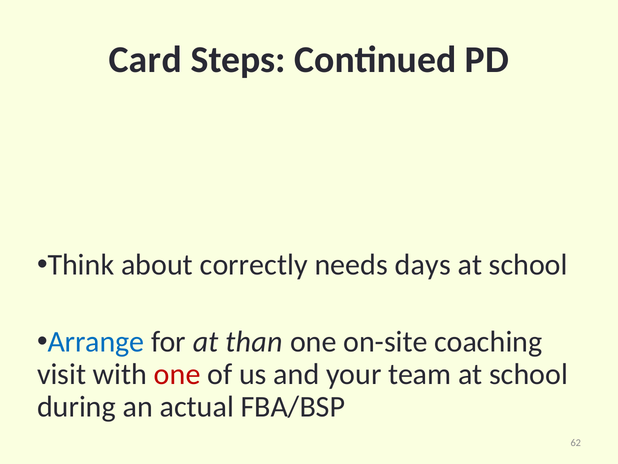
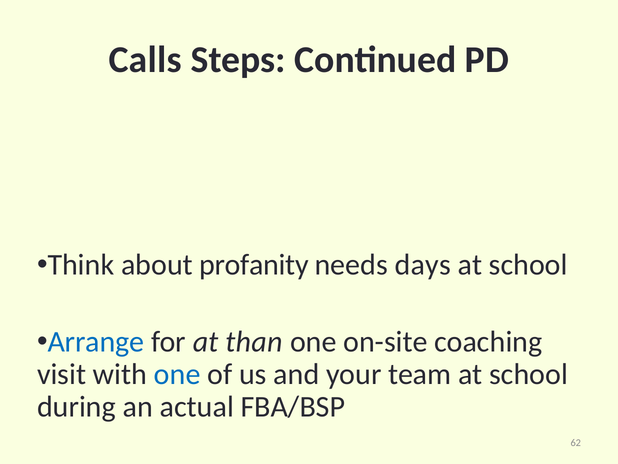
Card: Card -> Calls (145, 60)
correctly: correctly -> profanity (254, 265)
one colour: red -> blue (177, 374)
